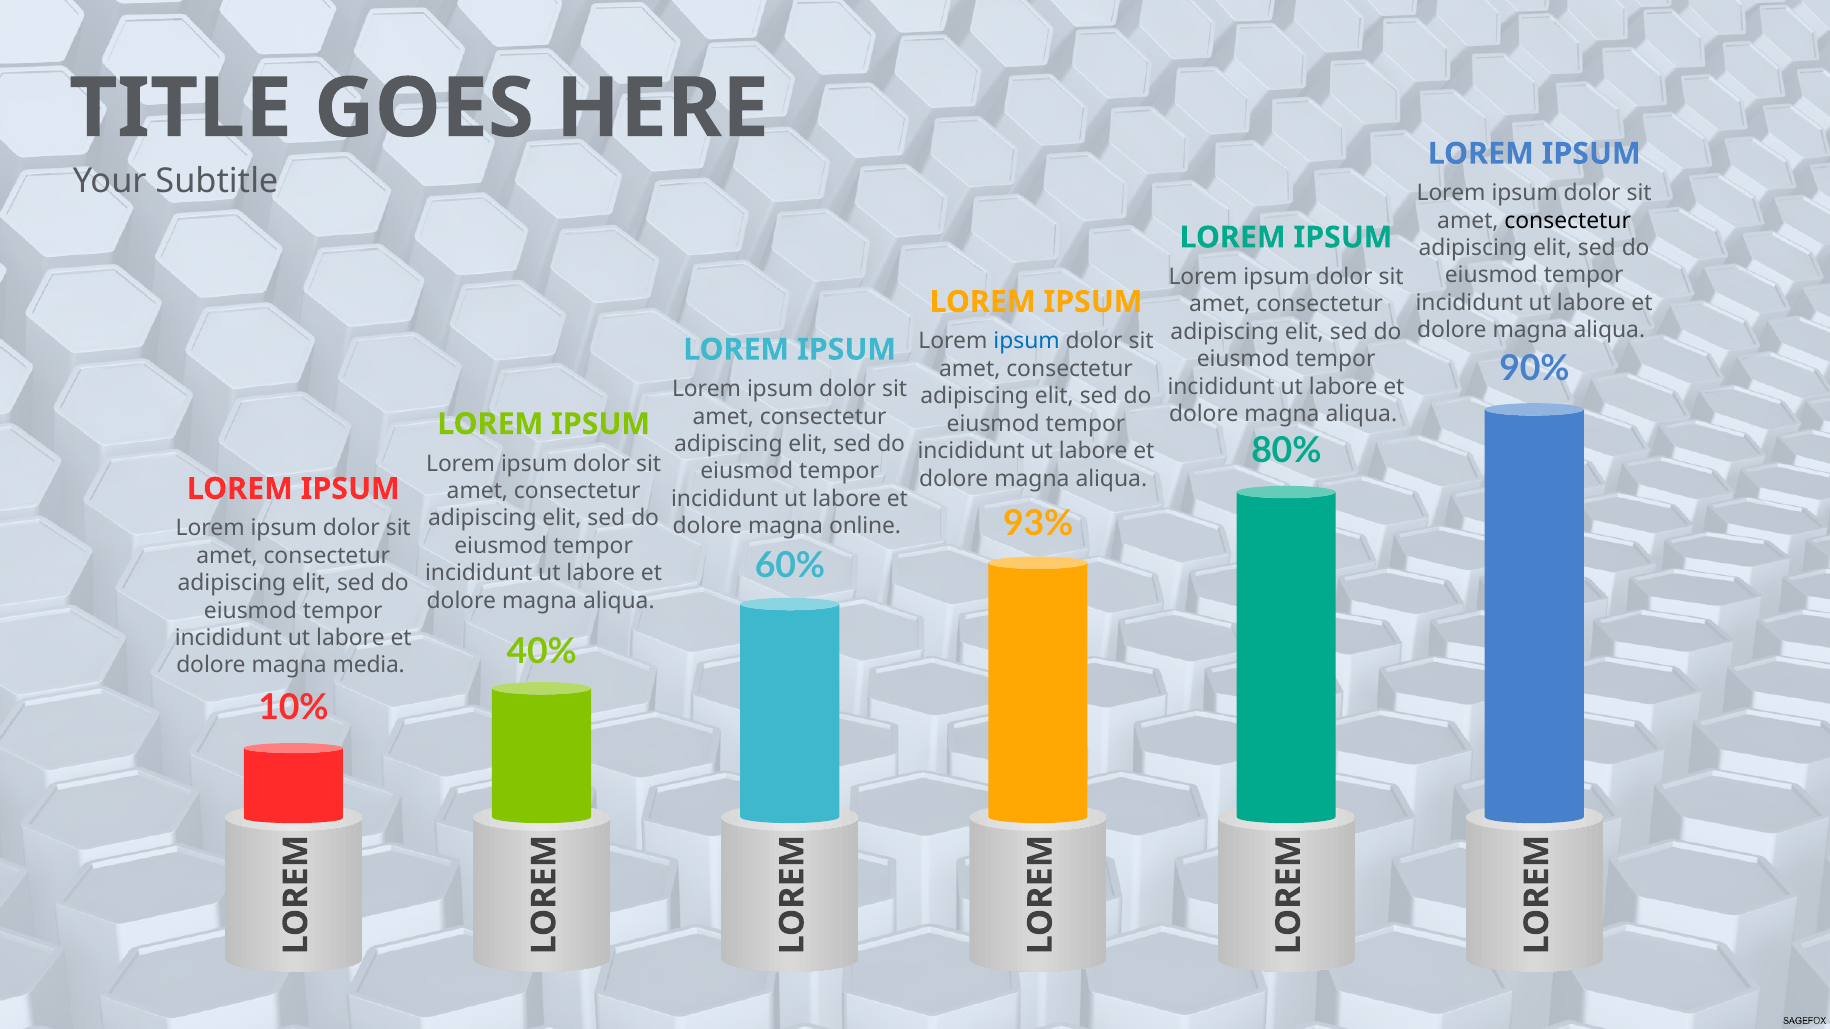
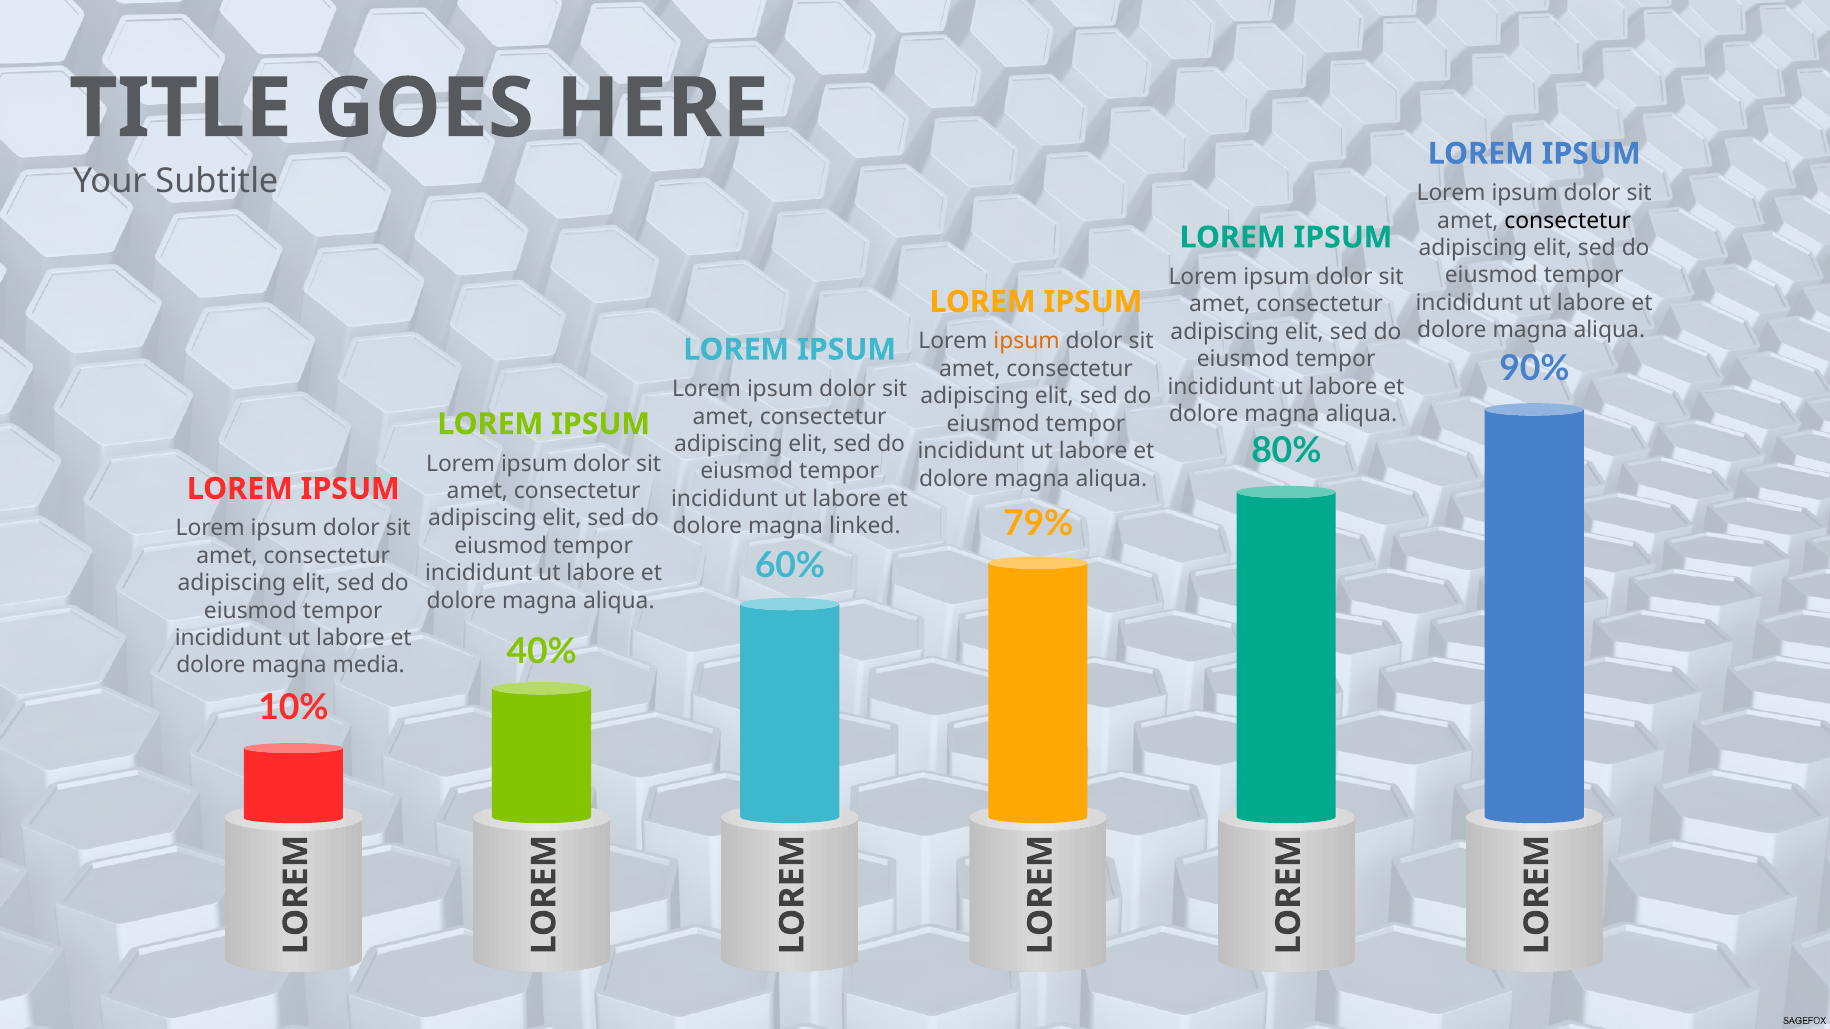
ipsum colour: blue -> orange (1027, 342)
93%: 93% -> 79% (1038, 524)
online: online -> linked (865, 526)
